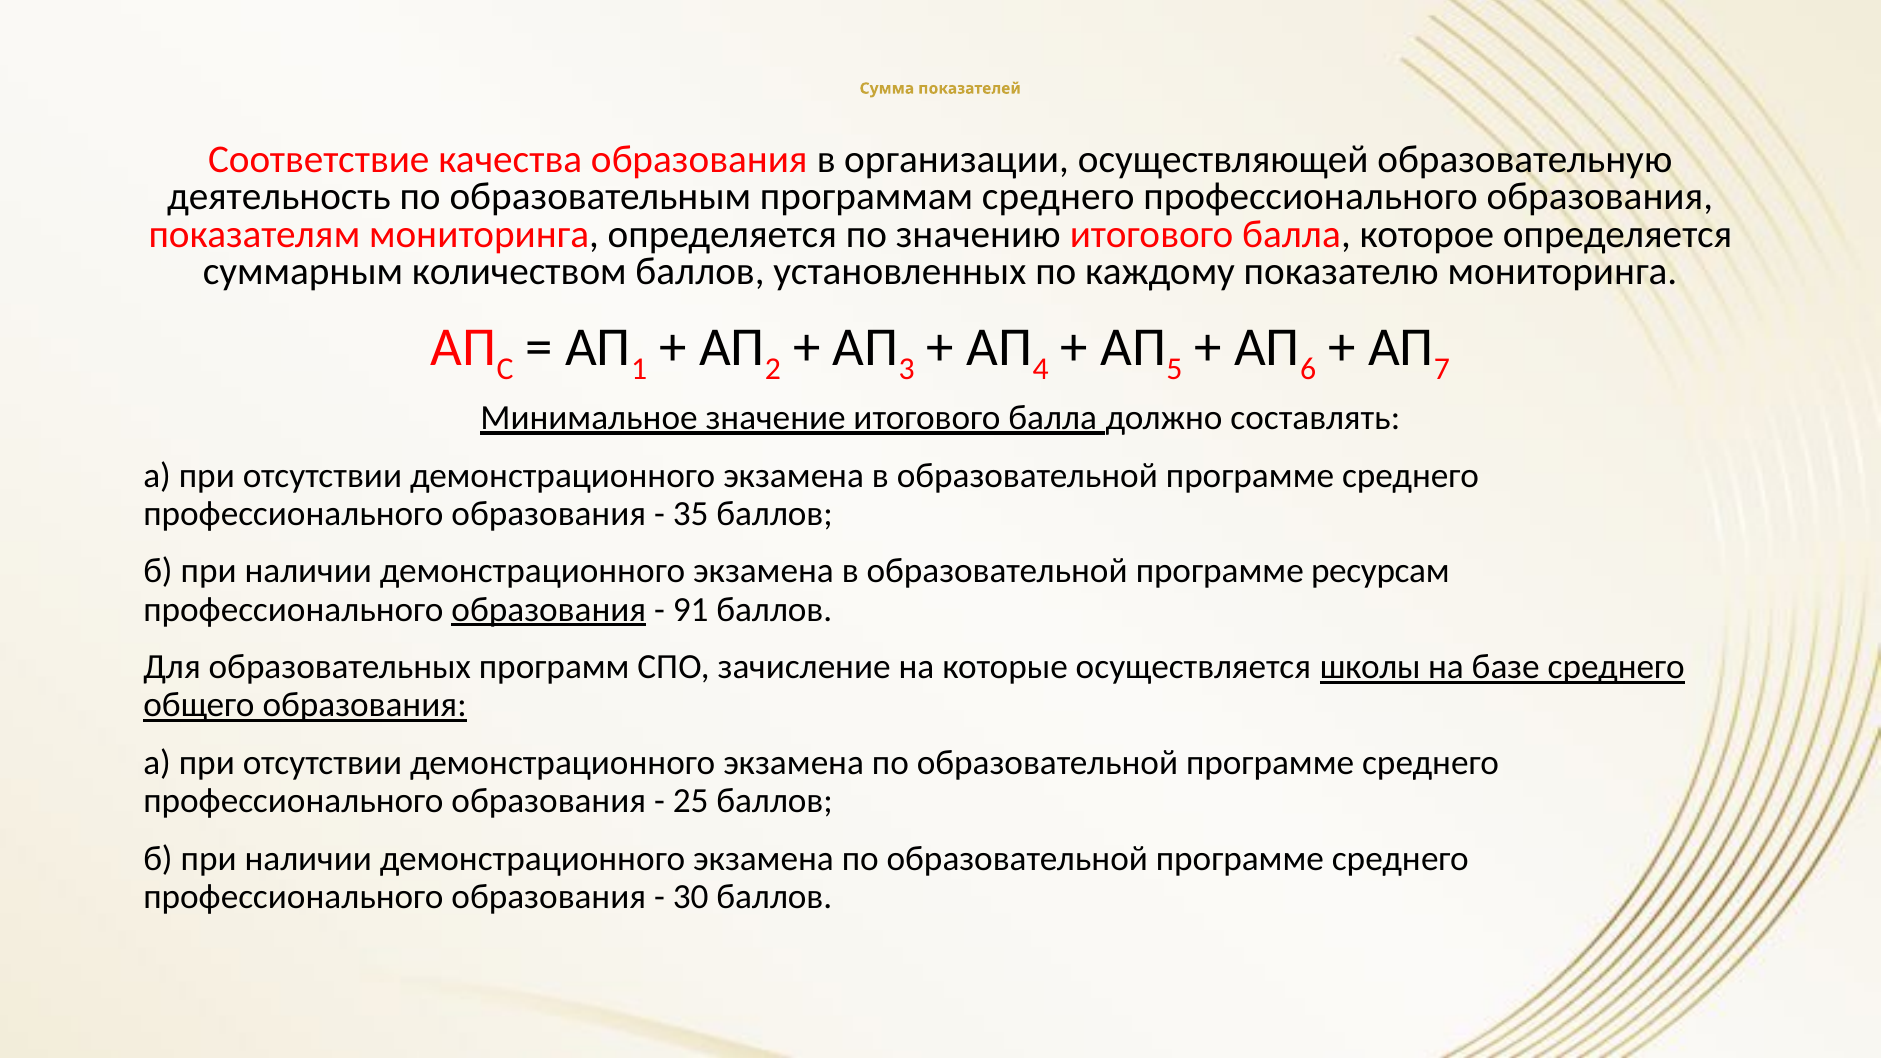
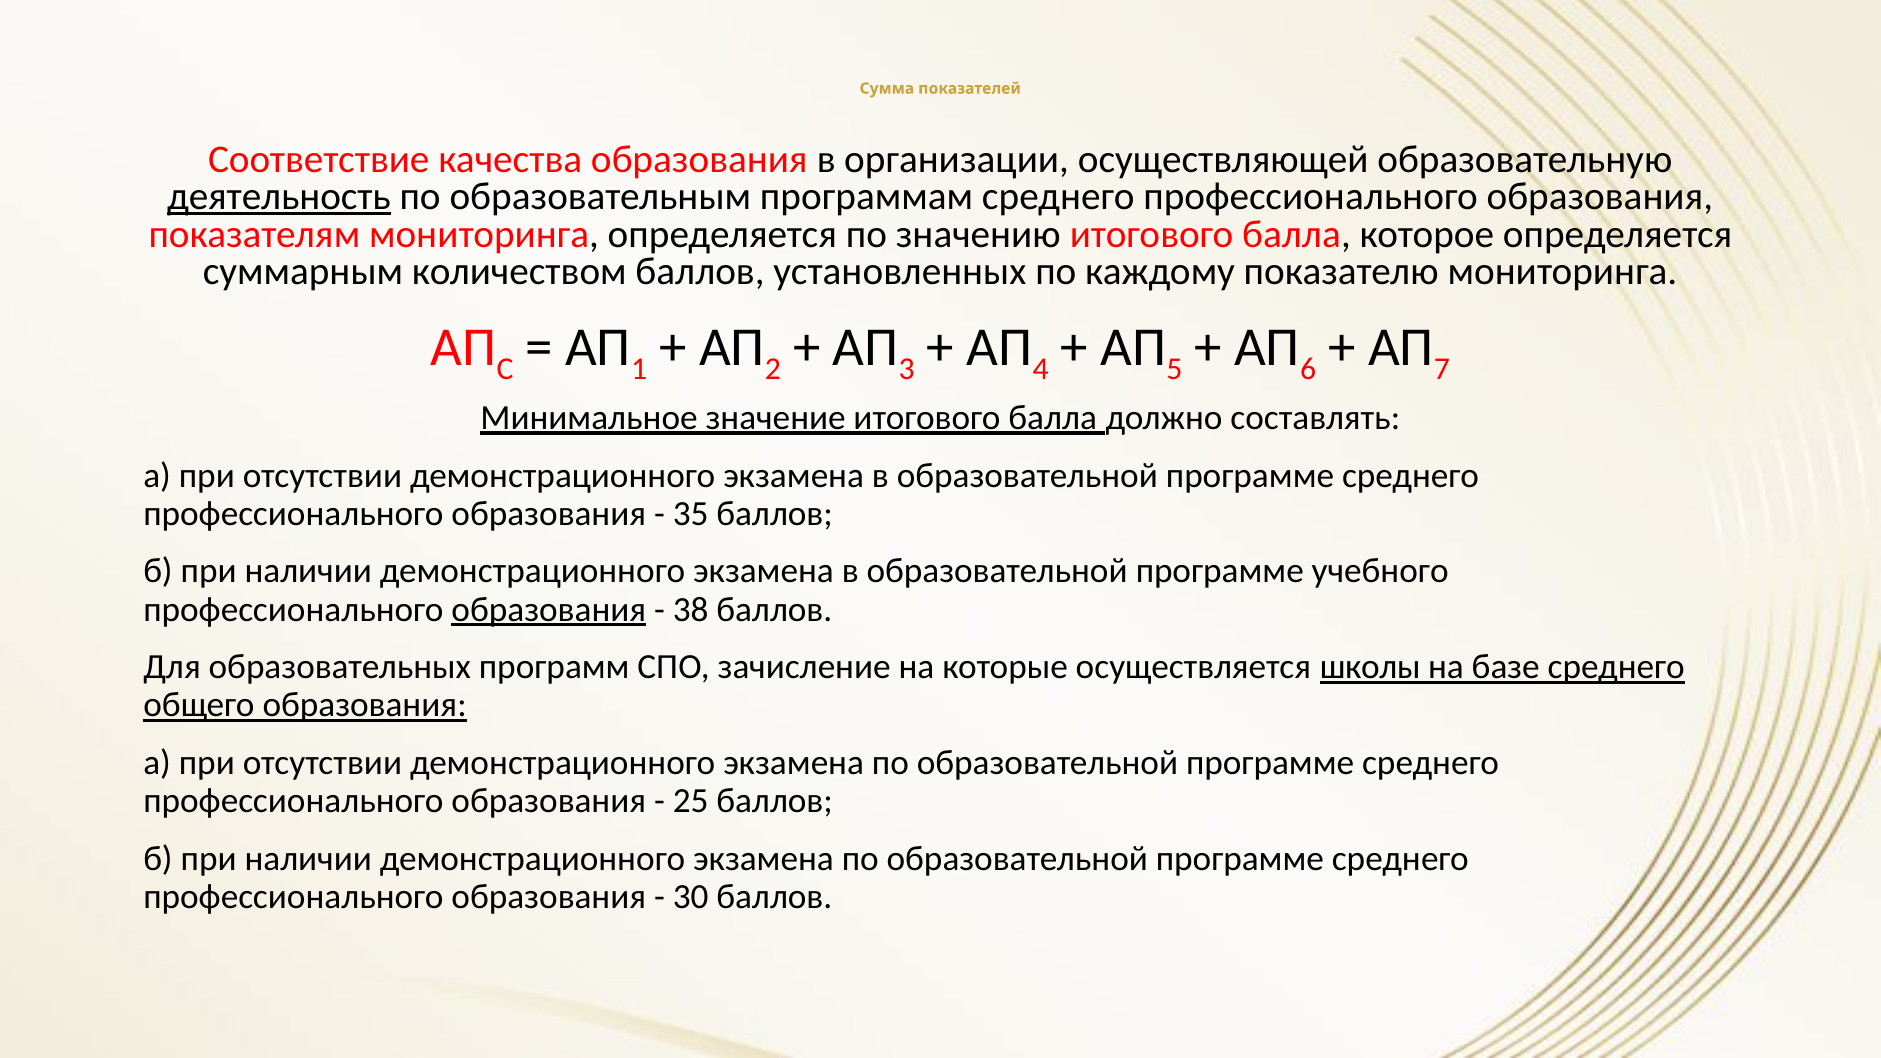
деятельность underline: none -> present (279, 197)
ресурсам: ресурсам -> учебного (1380, 571)
91: 91 -> 38 (691, 609)
